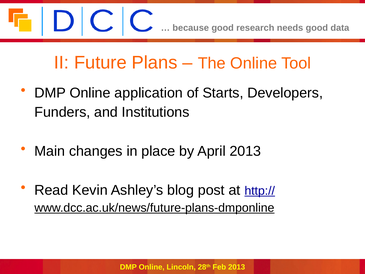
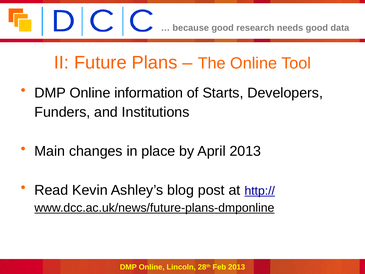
application: application -> information (149, 93)
